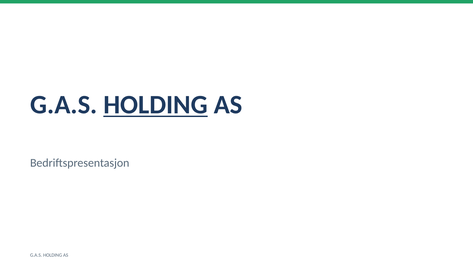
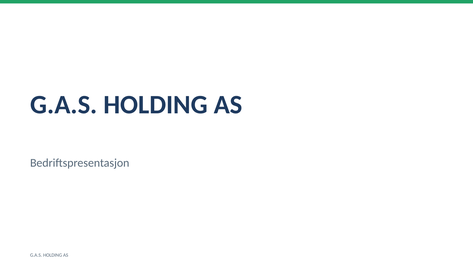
HOLDING underline: present -> none (156, 105)
